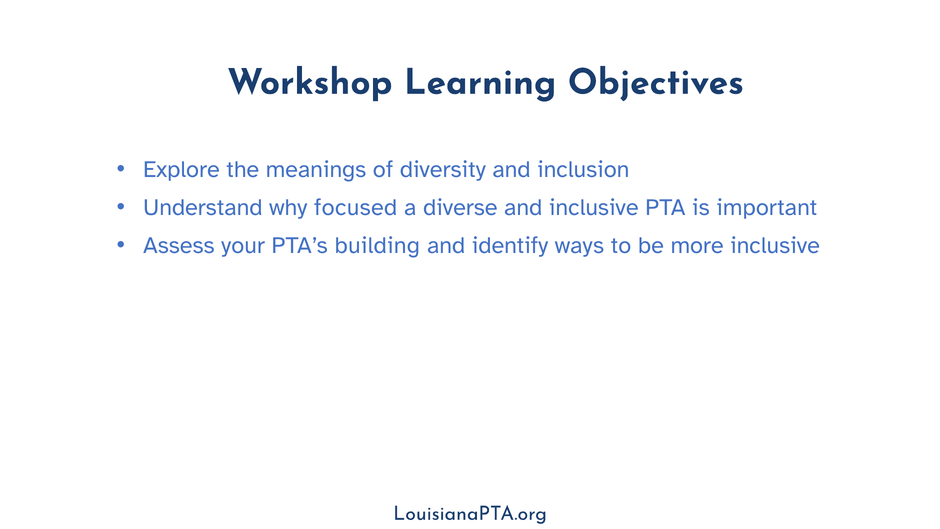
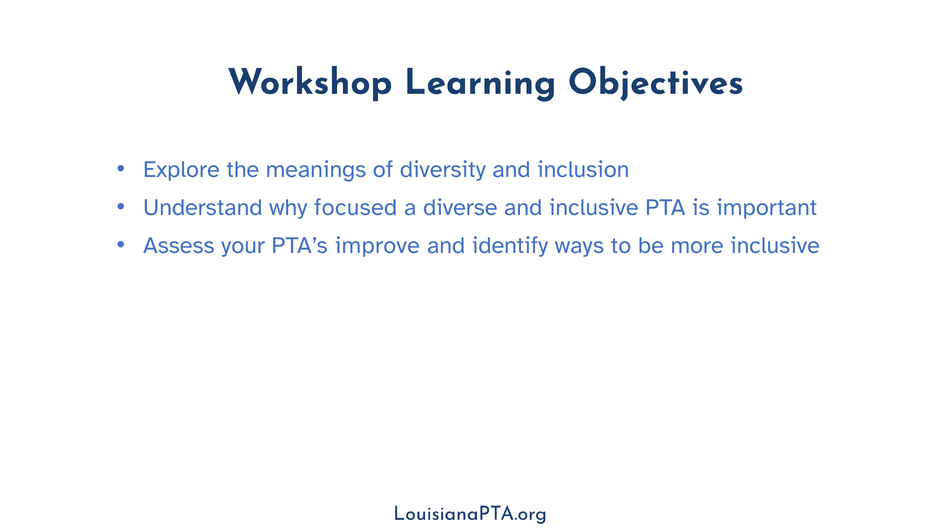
building: building -> improve (377, 246)
